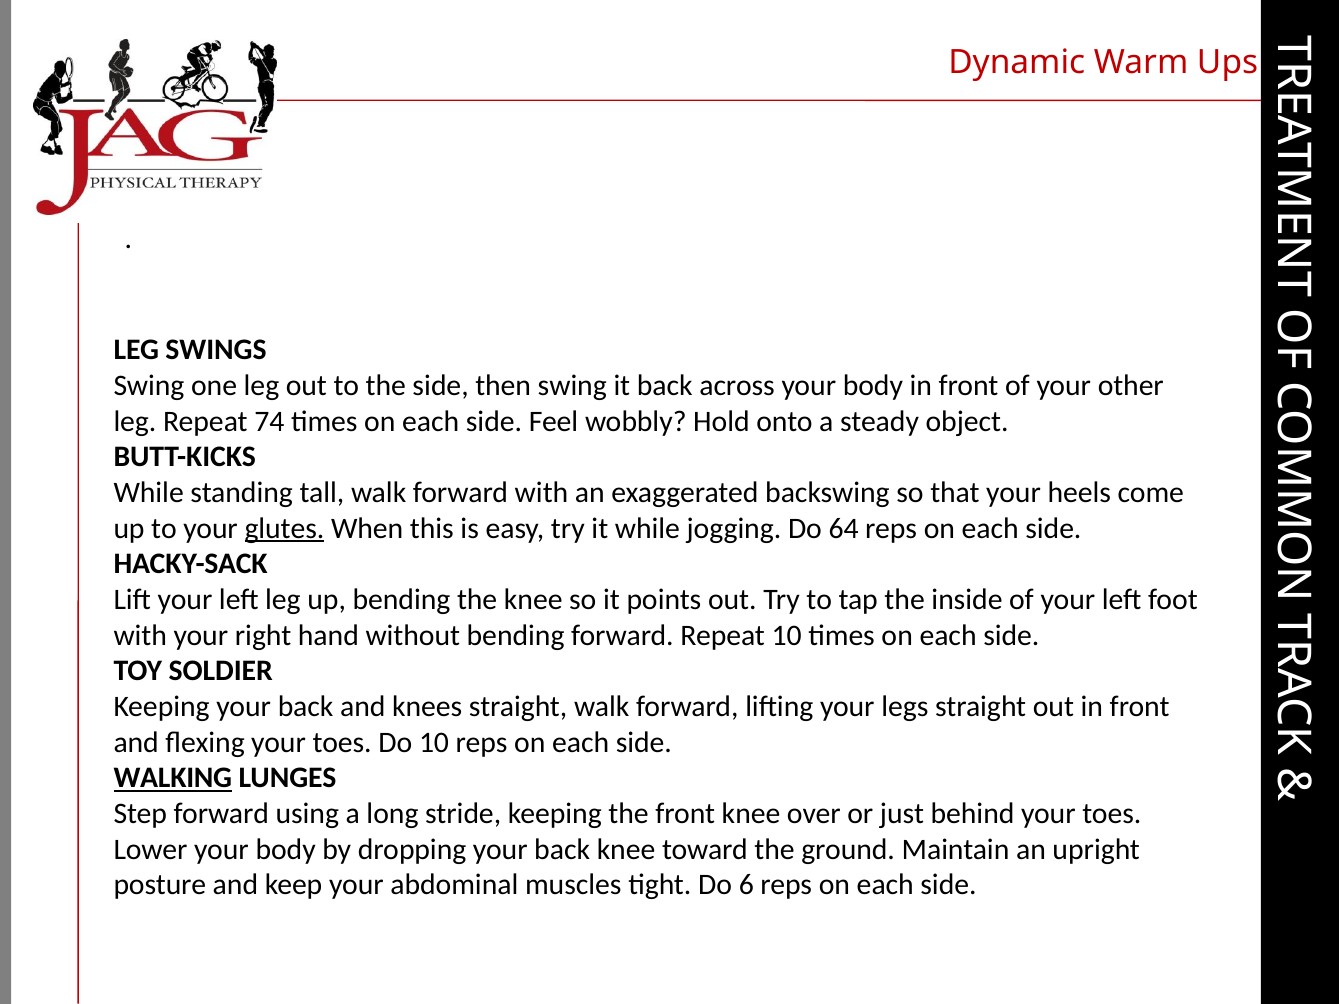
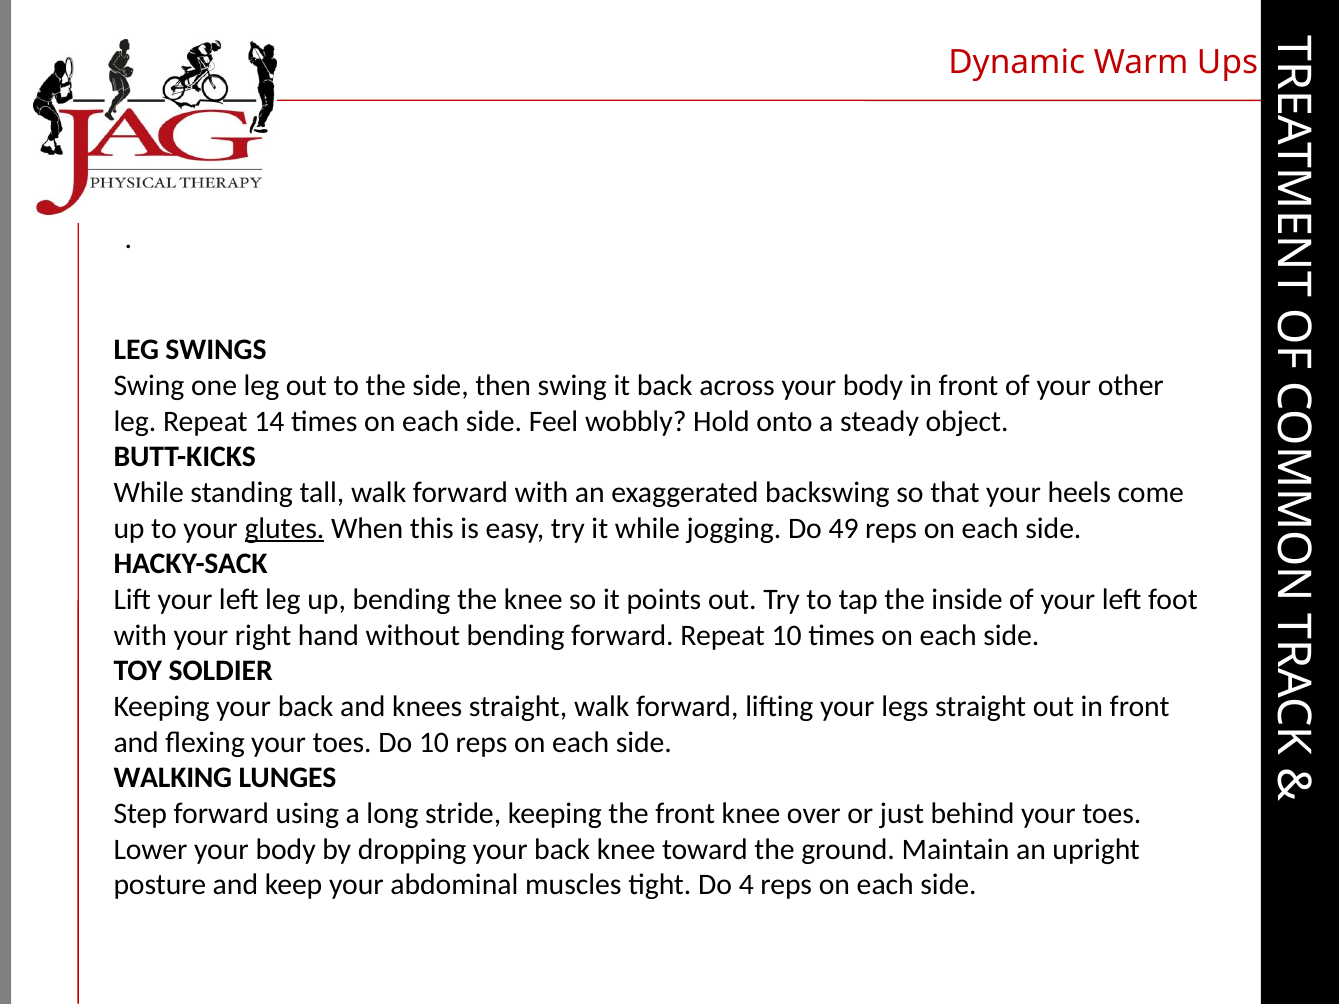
74: 74 -> 14 (269, 421)
64: 64 -> 49 (844, 528)
WALKING underline: present -> none (173, 778)
6: 6 -> 4 (746, 885)
